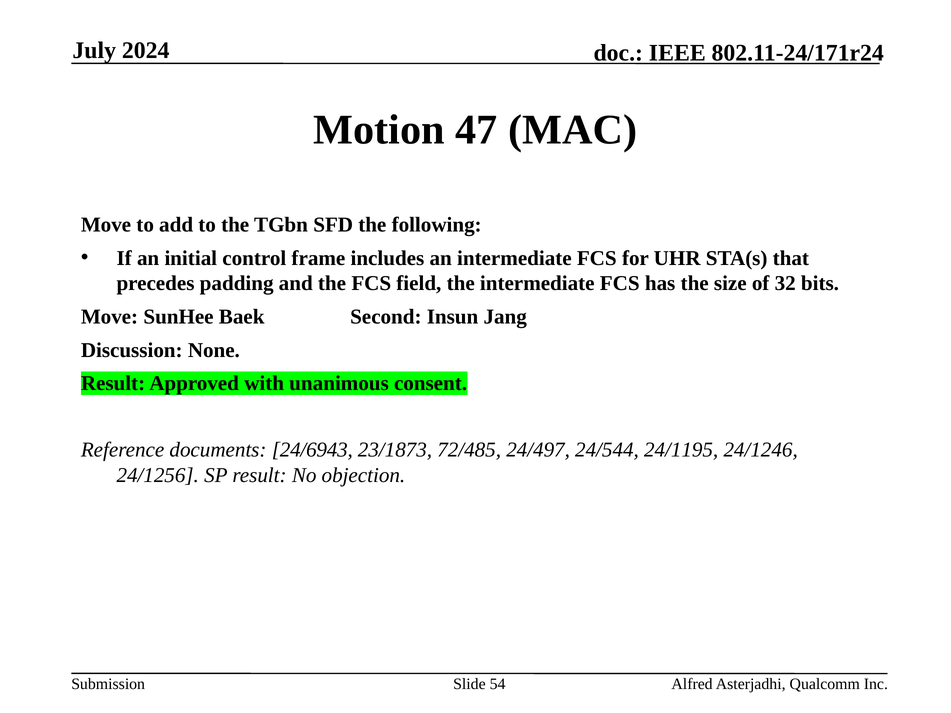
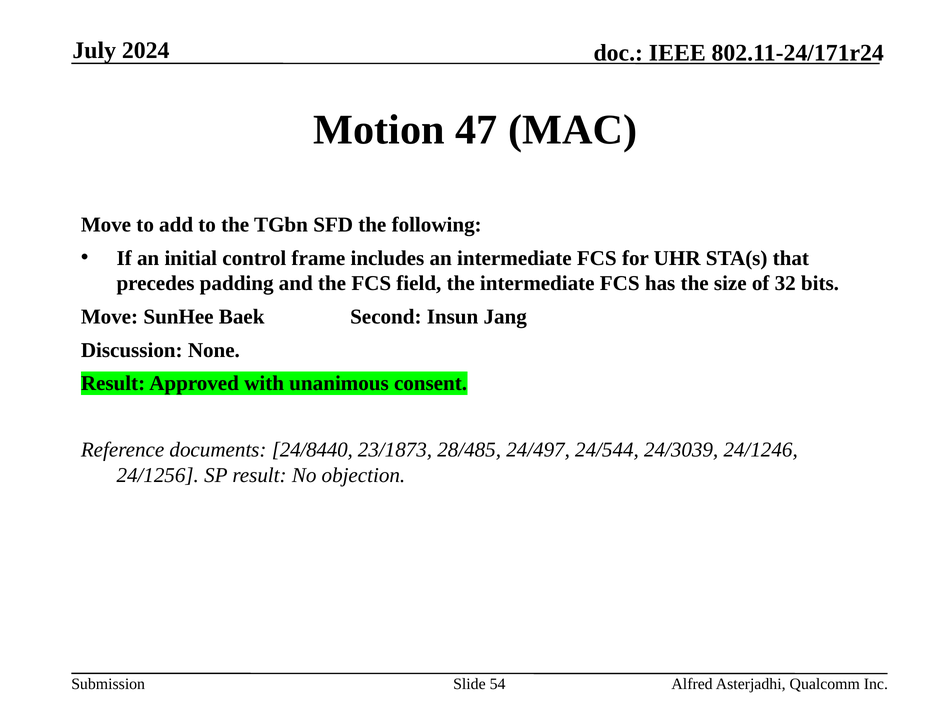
24/6943: 24/6943 -> 24/8440 (312, 450)
72/485: 72/485 -> 28/485 (469, 450)
24/1195: 24/1195 -> 24/3039 (681, 450)
